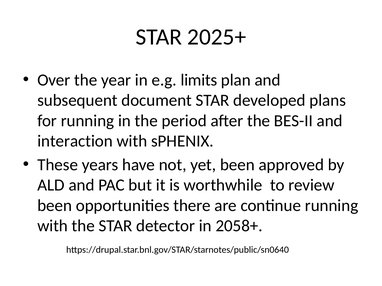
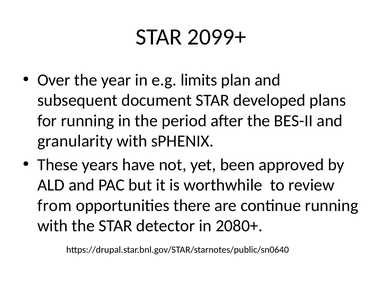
2025+: 2025+ -> 2099+ (217, 37)
interaction: interaction -> granularity (75, 141)
been: been -> from (55, 206)
2058+: 2058+ -> 2080+ (239, 226)
